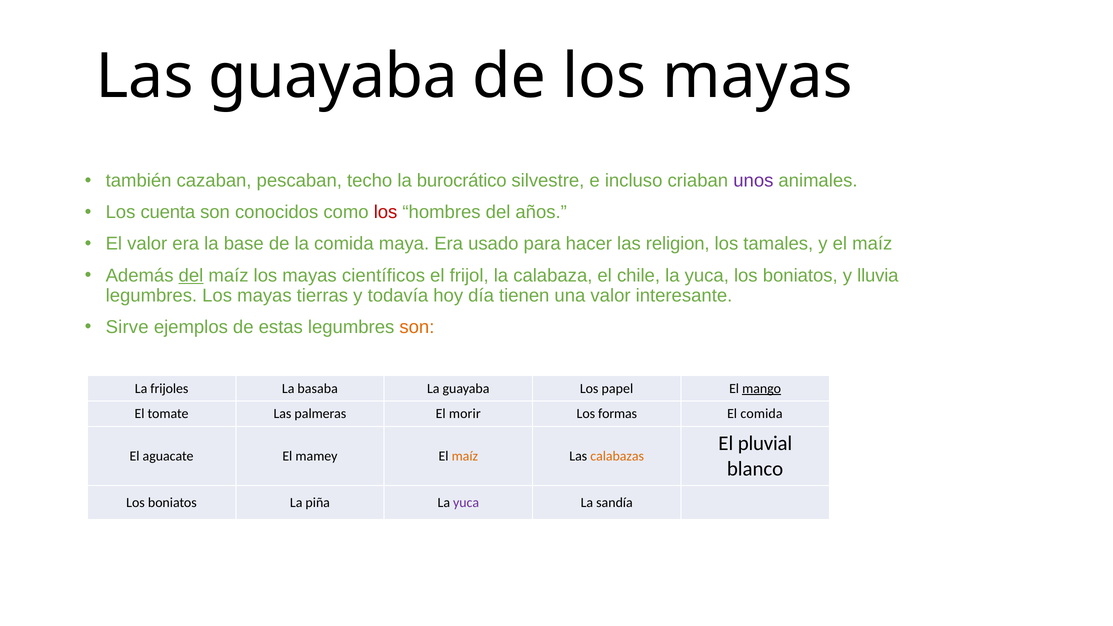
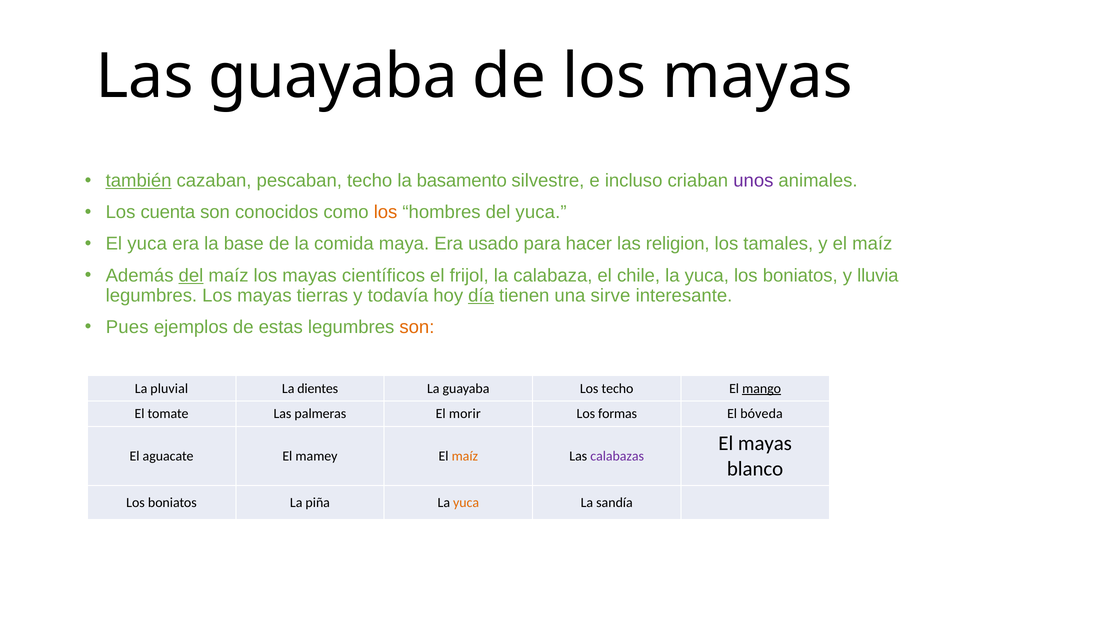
también underline: none -> present (139, 181)
burocrático: burocrático -> basamento (462, 181)
los colour: red -> orange (386, 212)
del años: años -> yuca (541, 212)
El valor: valor -> yuca (147, 244)
día underline: none -> present (481, 295)
una valor: valor -> sirve (610, 295)
Sirve: Sirve -> Pues (127, 327)
frijoles: frijoles -> pluvial (169, 389)
basaba: basaba -> dientes (318, 389)
Los papel: papel -> techo (617, 389)
El comida: comida -> bóveda (761, 414)
El pluvial: pluvial -> mayas (765, 444)
calabazas colour: orange -> purple (617, 456)
yuca colour: purple -> orange (466, 503)
